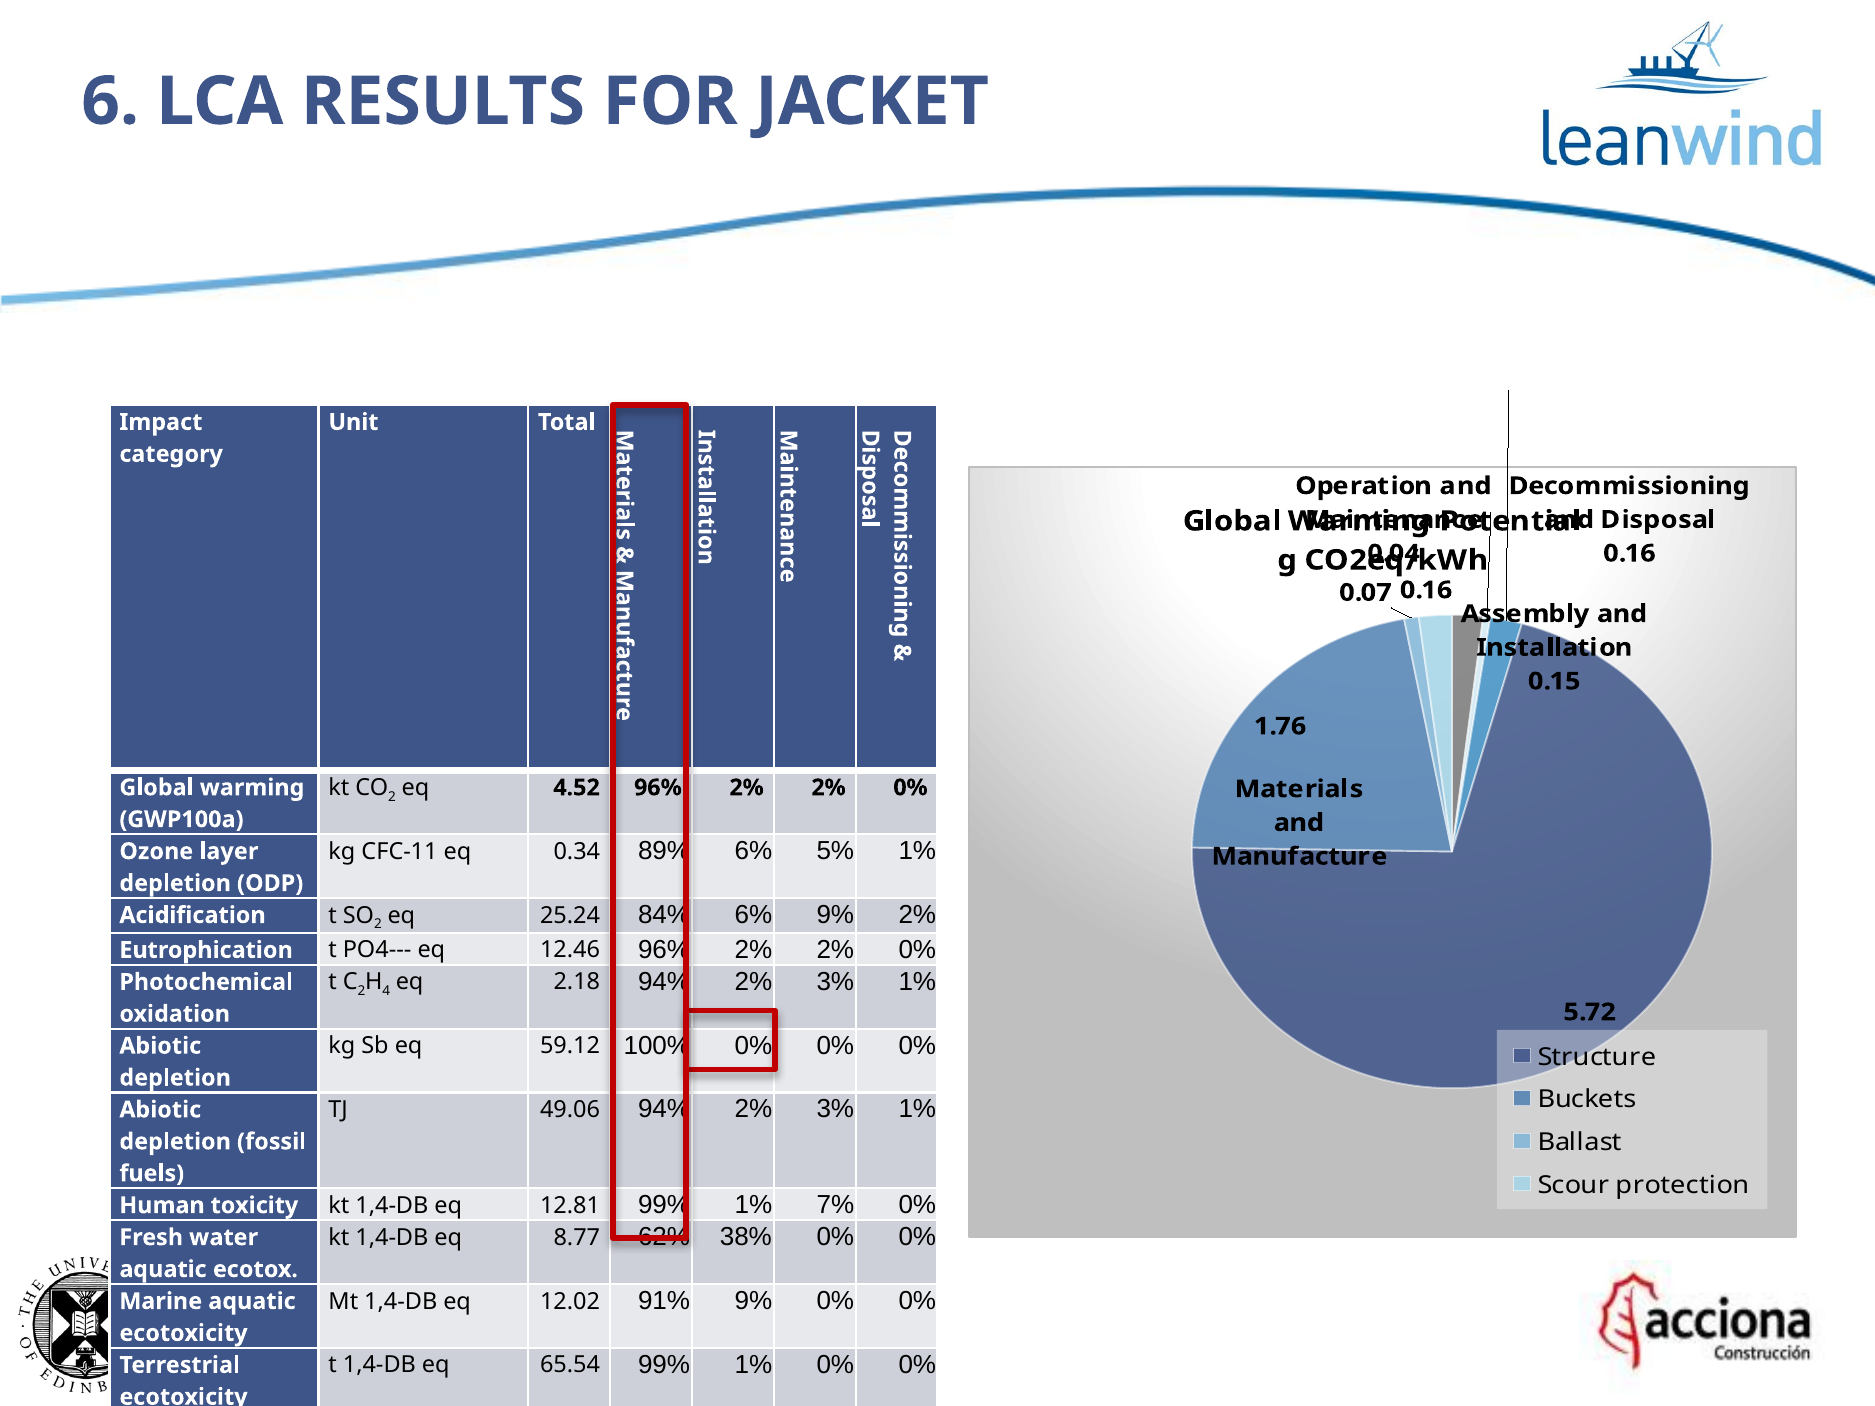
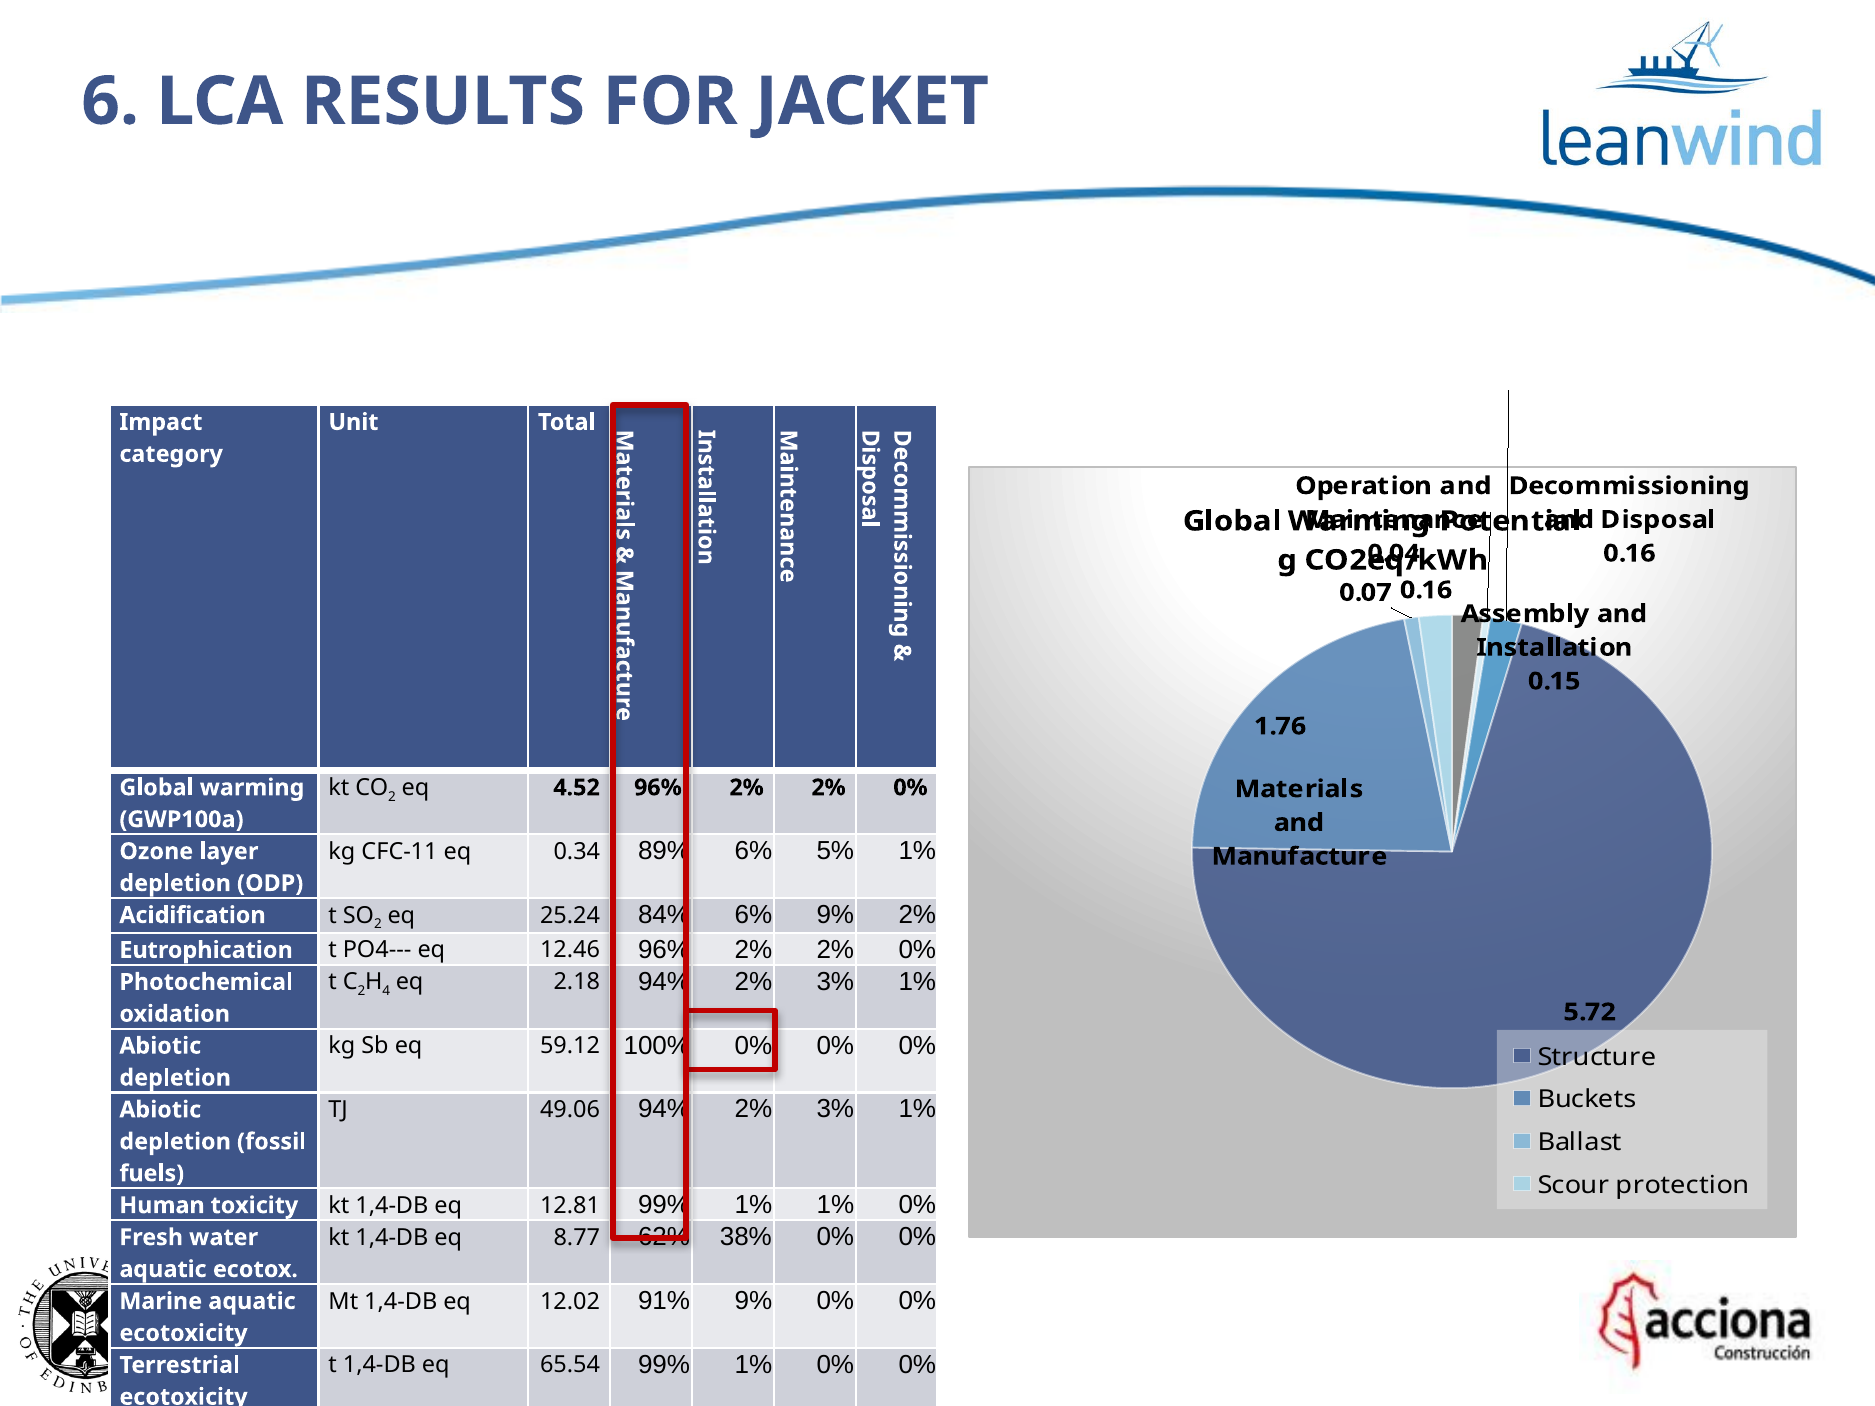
1% 7%: 7% -> 1% (835, 1205)
